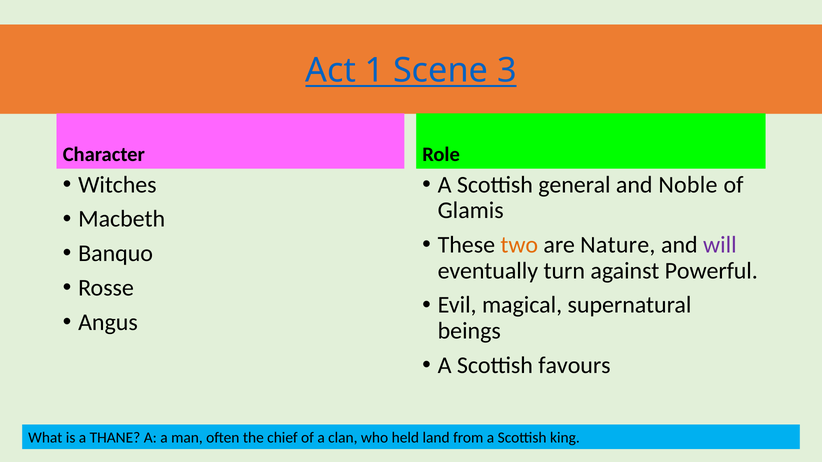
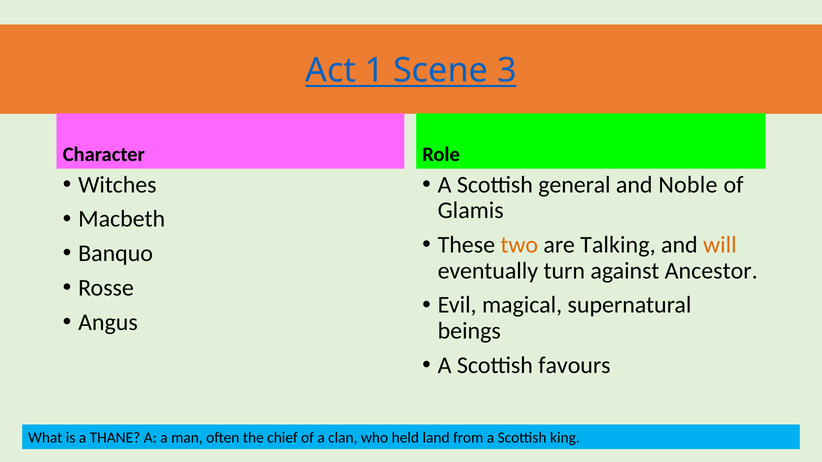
Nature: Nature -> Talking (618, 245)
will colour: purple -> orange (720, 245)
Powerful: Powerful -> Ancestor (711, 271)
